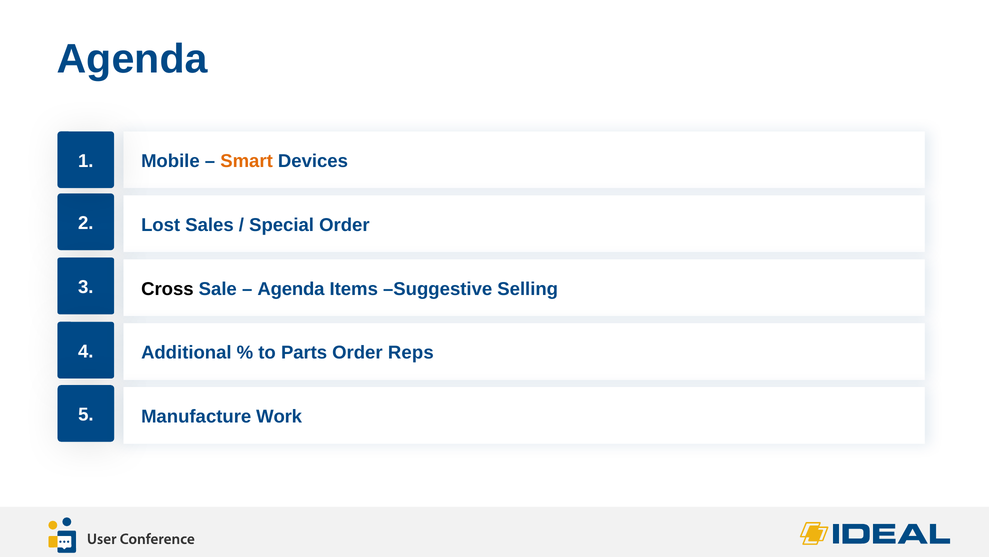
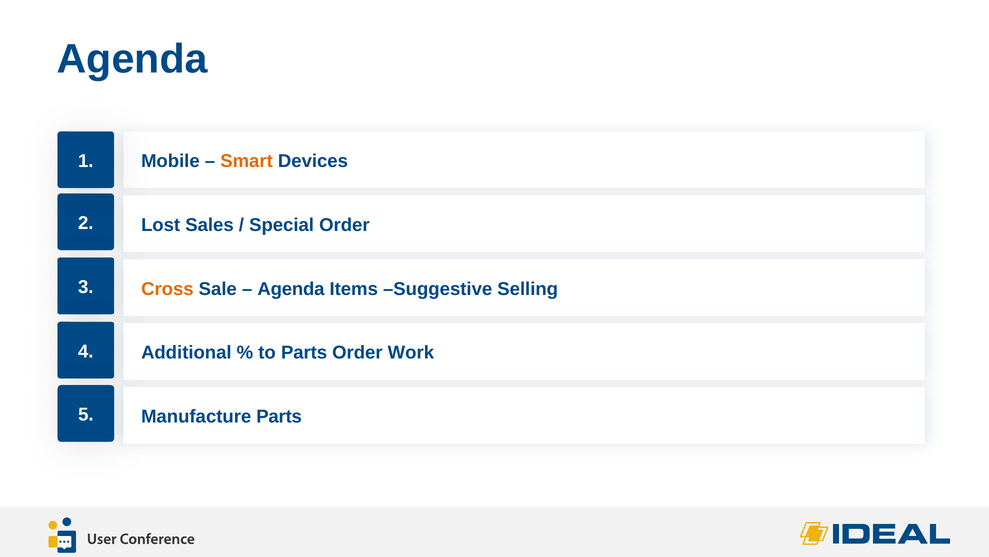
Cross colour: black -> orange (167, 289)
Reps: Reps -> Work (411, 352)
Manufacture Work: Work -> Parts (279, 416)
